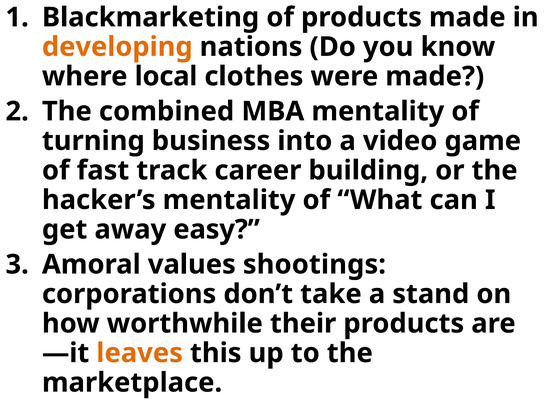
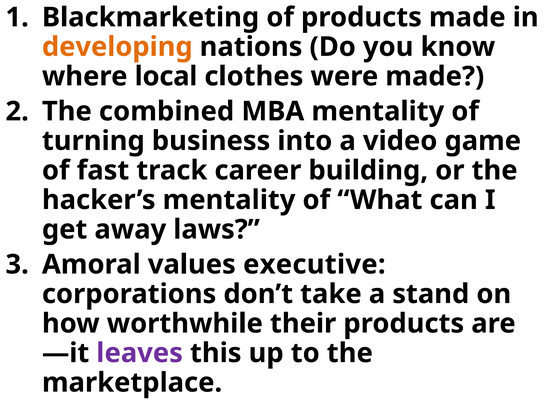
easy: easy -> laws (217, 230)
shootings: shootings -> executive (314, 265)
leaves colour: orange -> purple (140, 353)
